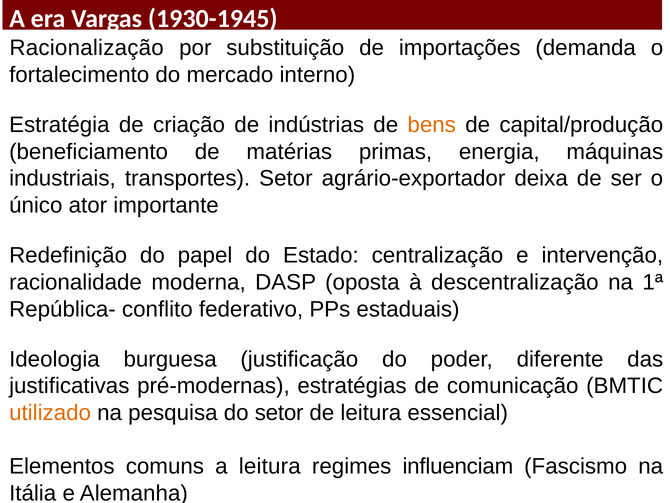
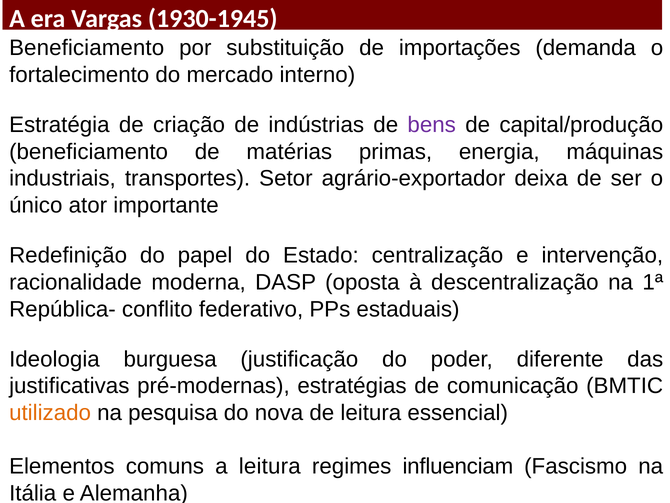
Racionalização: Racionalização -> Beneficiamento (87, 48)
bens colour: orange -> purple (432, 125)
do setor: setor -> nova (279, 412)
